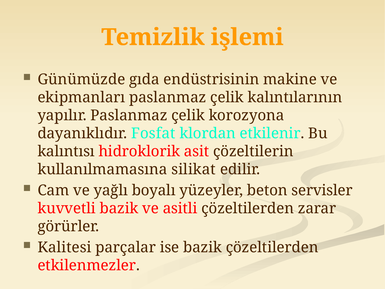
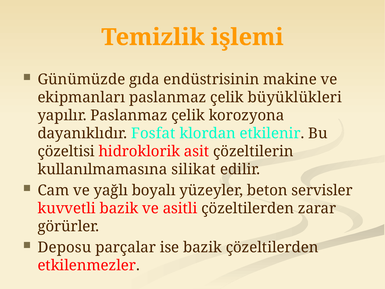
kalıntılarının: kalıntılarının -> büyüklükleri (295, 97)
kalıntısı: kalıntısı -> çözeltisi (66, 151)
Kalitesi: Kalitesi -> Deposu (64, 247)
